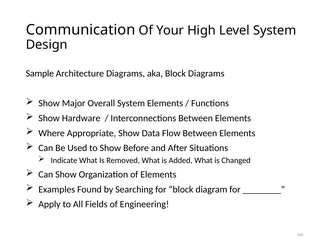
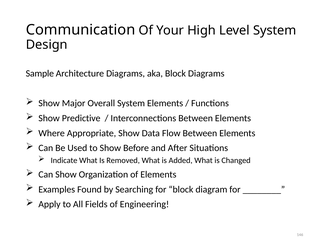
Hardware: Hardware -> Predictive (81, 119)
